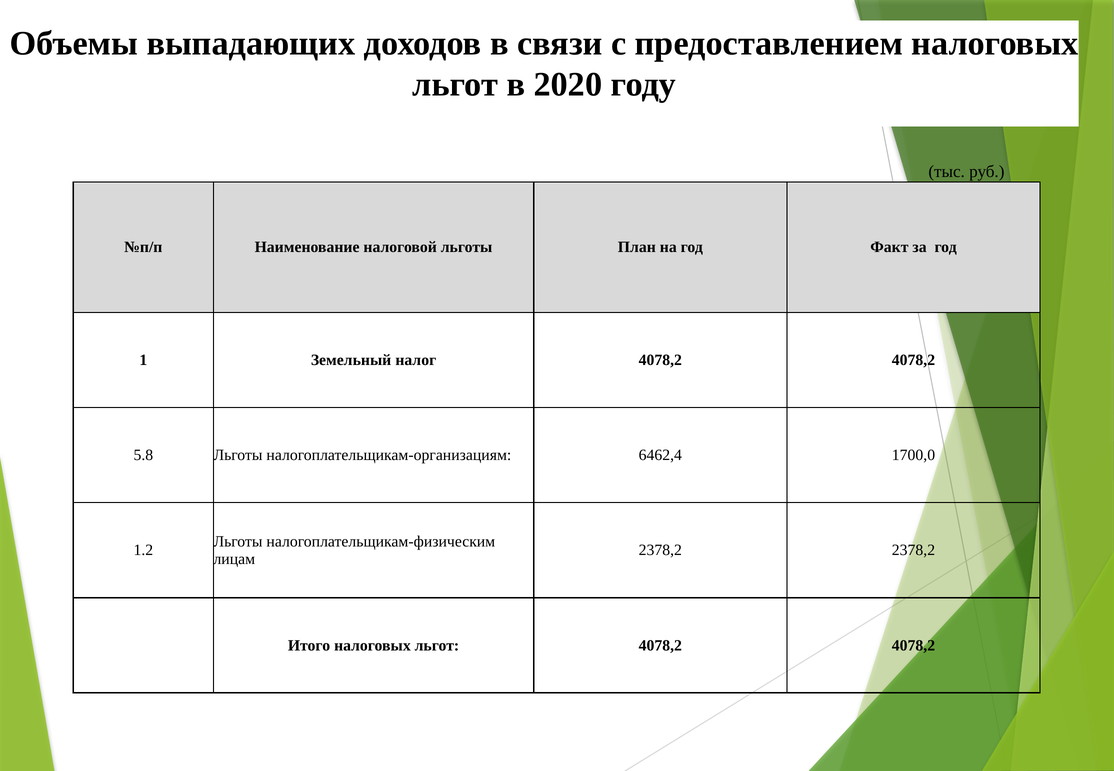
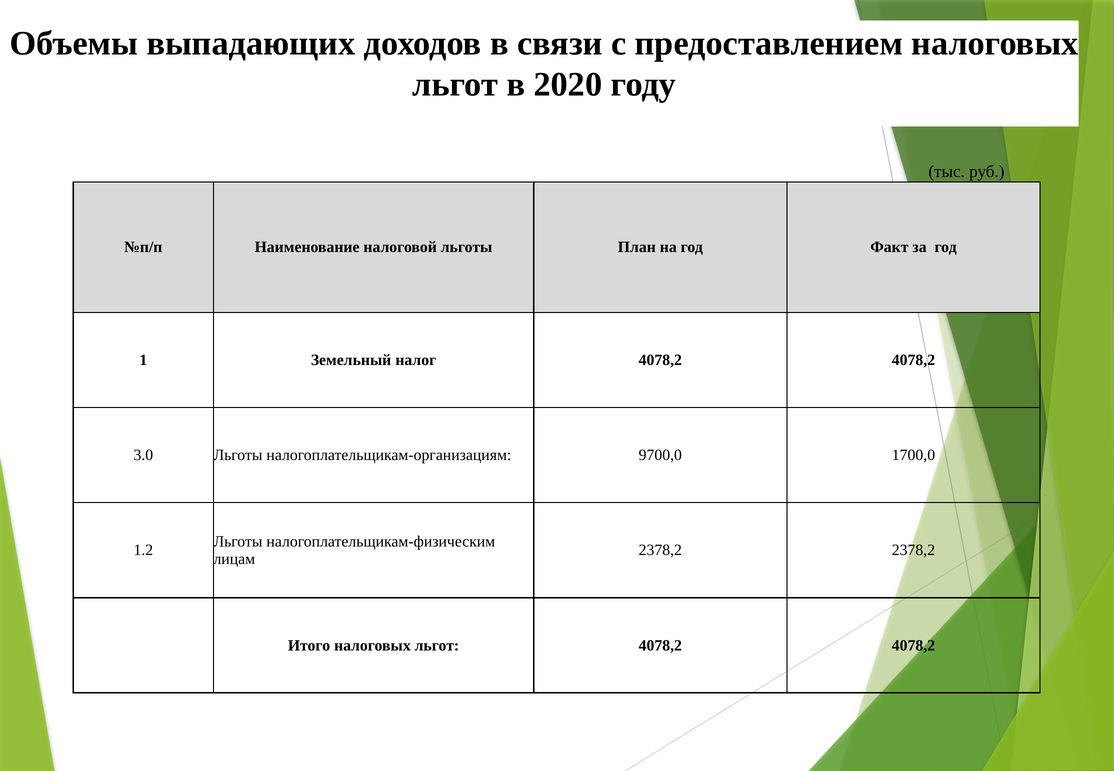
5.8: 5.8 -> 3.0 (143, 455)
6462,4: 6462,4 -> 9700,0 (660, 455)
